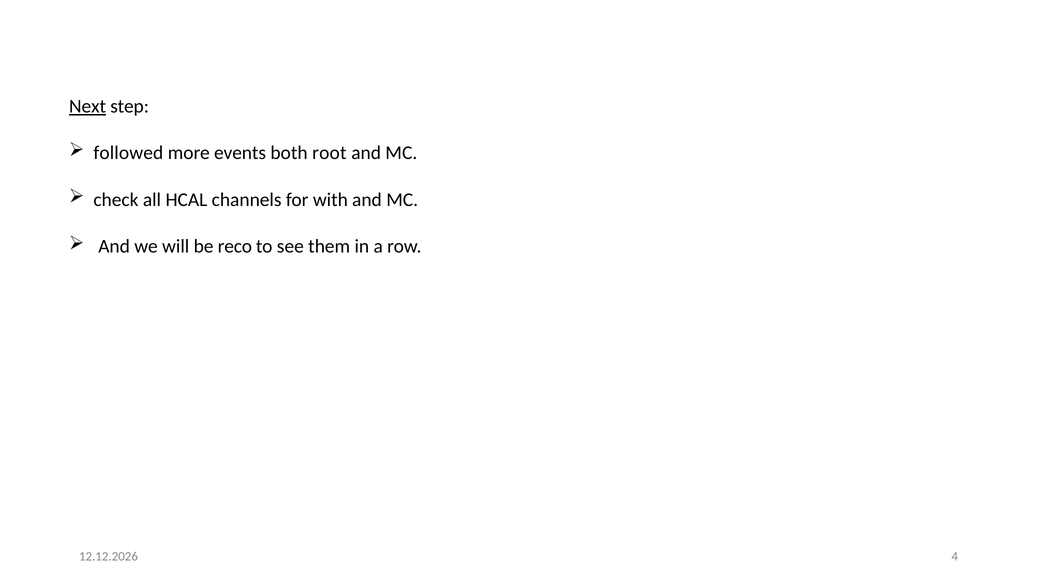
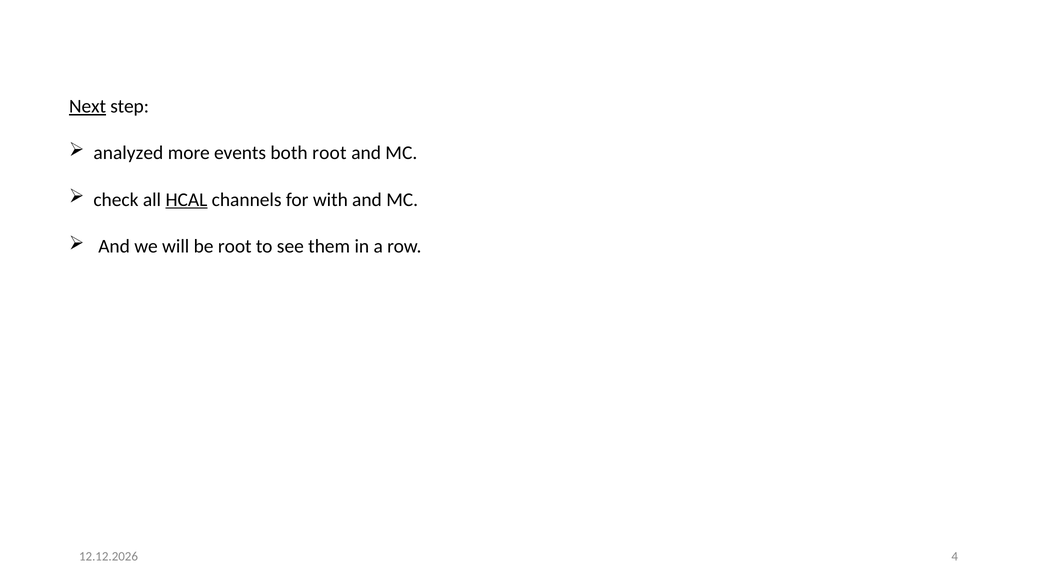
followed: followed -> analyzed (128, 153)
HCAL underline: none -> present (186, 200)
be reco: reco -> root (235, 246)
